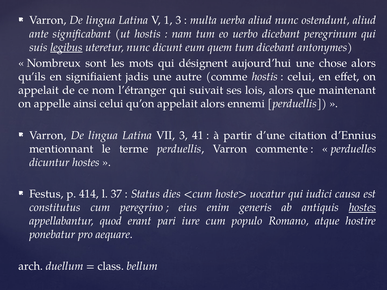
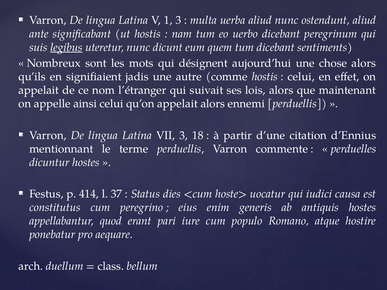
antonymes: antonymes -> sentiments (325, 47)
41: 41 -> 18 (198, 135)
hostes underline: present -> none (362, 208)
